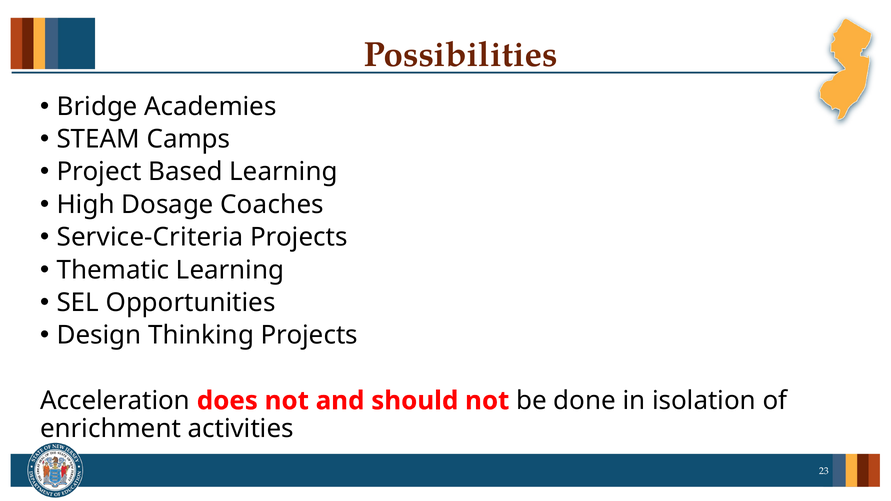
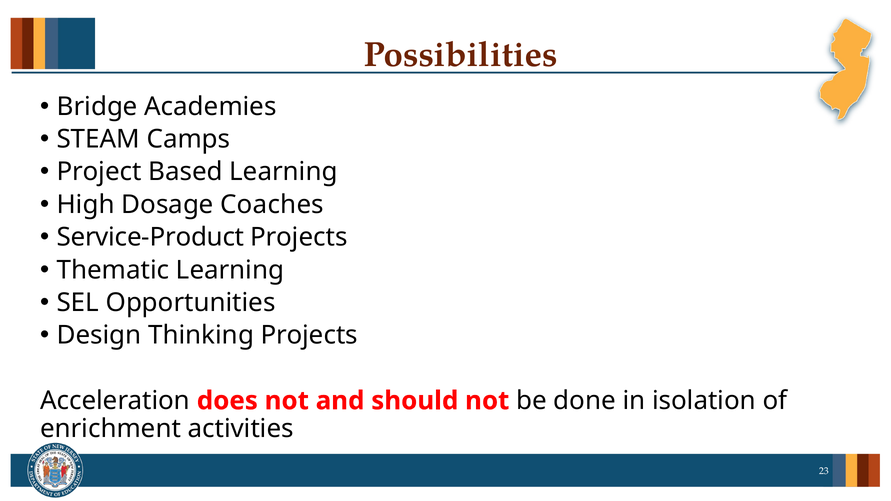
Service-Criteria: Service-Criteria -> Service-Product (150, 237)
